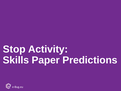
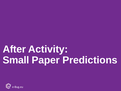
Stop: Stop -> After (14, 49)
Skills: Skills -> Small (16, 60)
